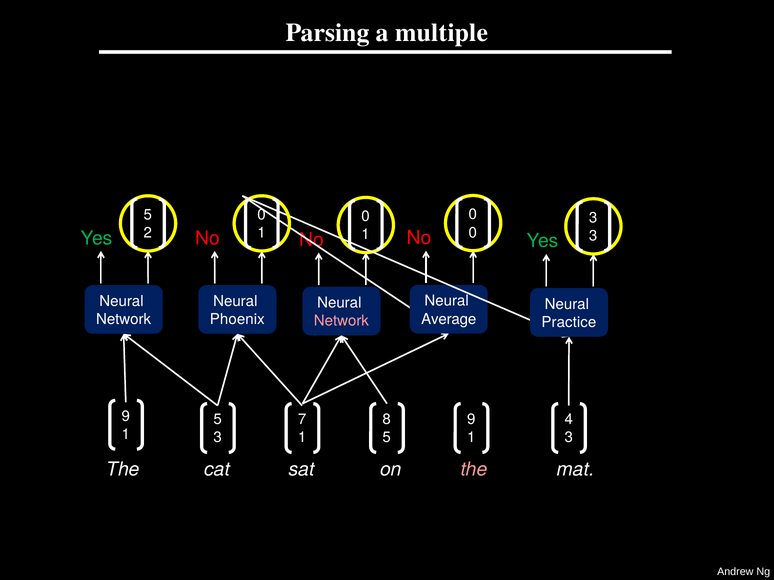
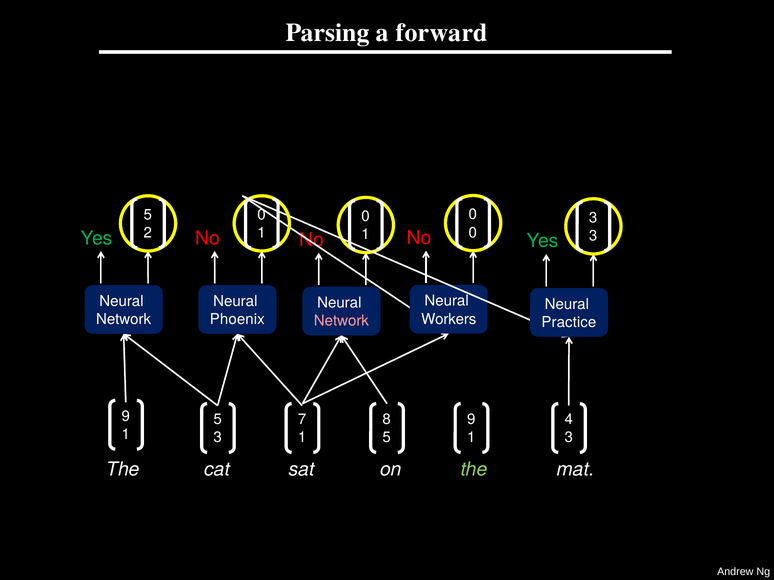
multiple: multiple -> forward (442, 33)
Average: Average -> Workers (449, 319)
the colour: pink -> light green (474, 470)
